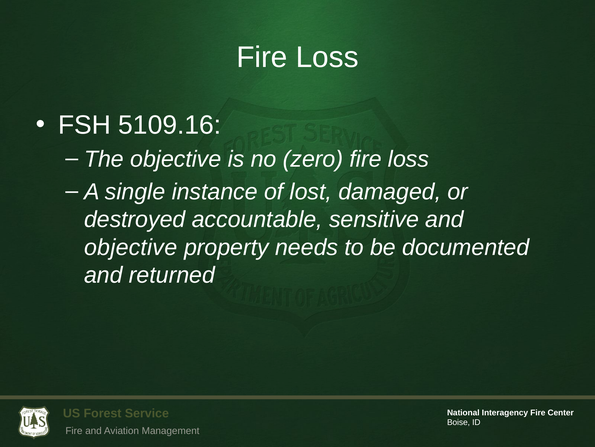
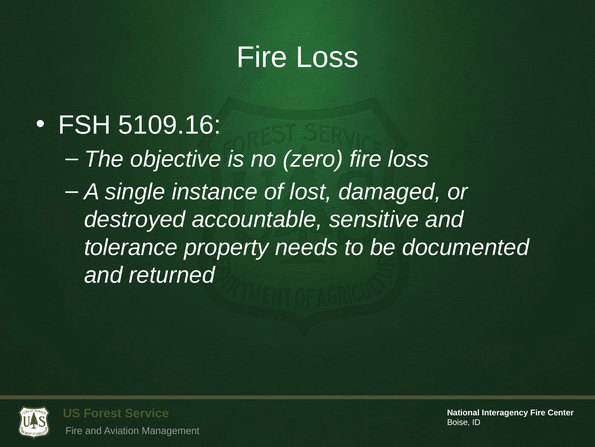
objective: objective -> tolerance (131, 247)
